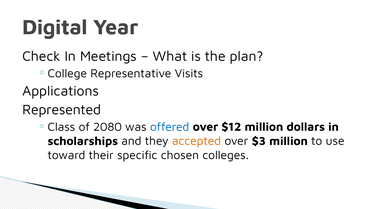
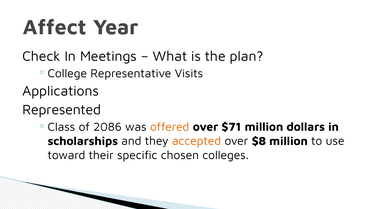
Digital: Digital -> Affect (55, 27)
2080: 2080 -> 2086 (107, 127)
offered colour: blue -> orange (170, 127)
$12: $12 -> $71 (231, 127)
$3: $3 -> $8 (259, 141)
